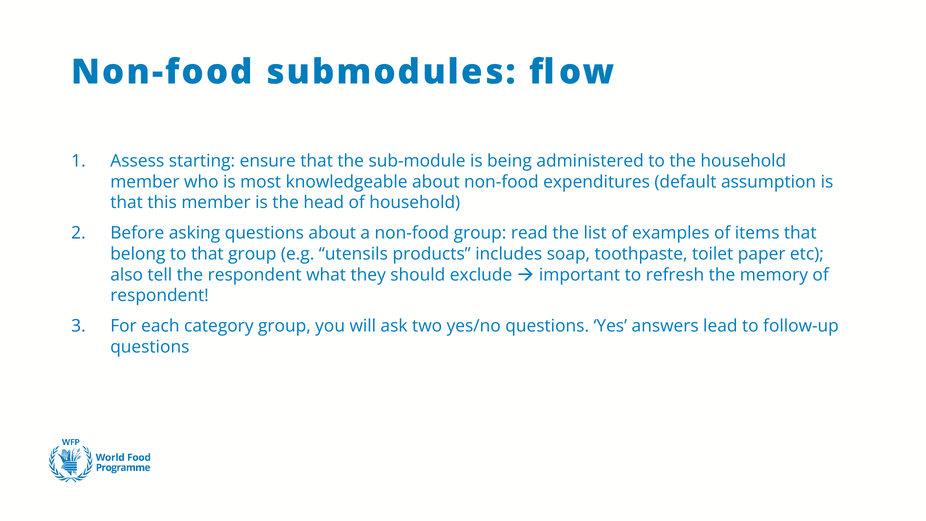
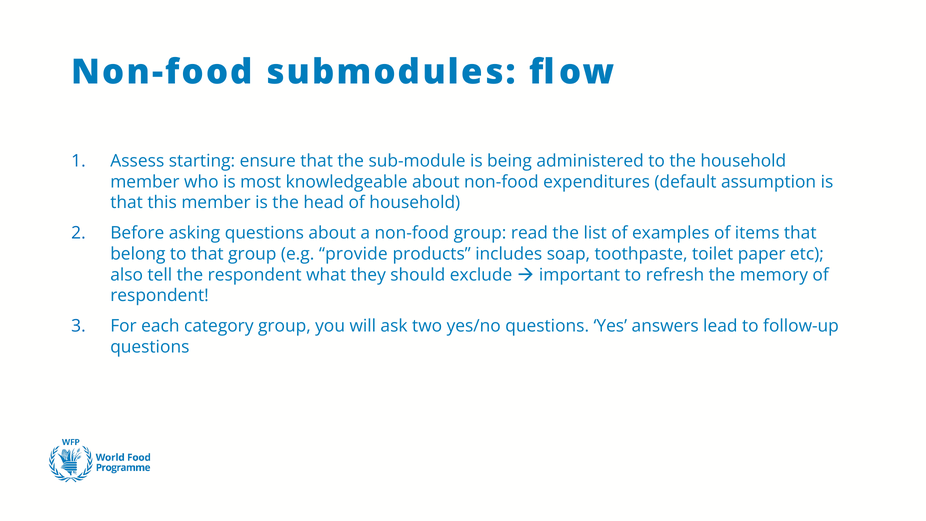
utensils: utensils -> provide (353, 254)
